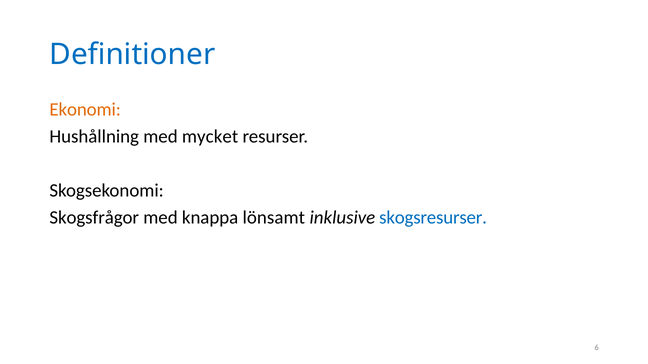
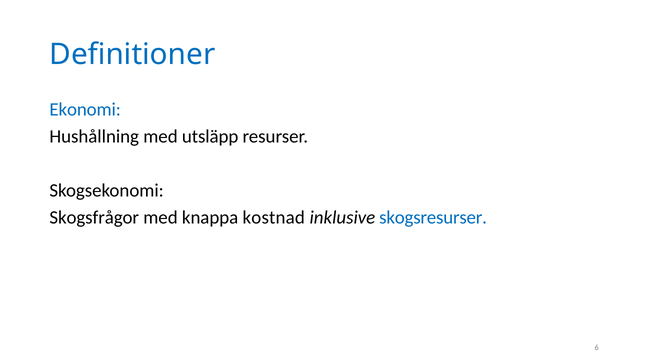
Ekonomi colour: orange -> blue (85, 110)
mycket: mycket -> utsläpp (210, 137)
lönsamt: lönsamt -> kostnad (274, 218)
